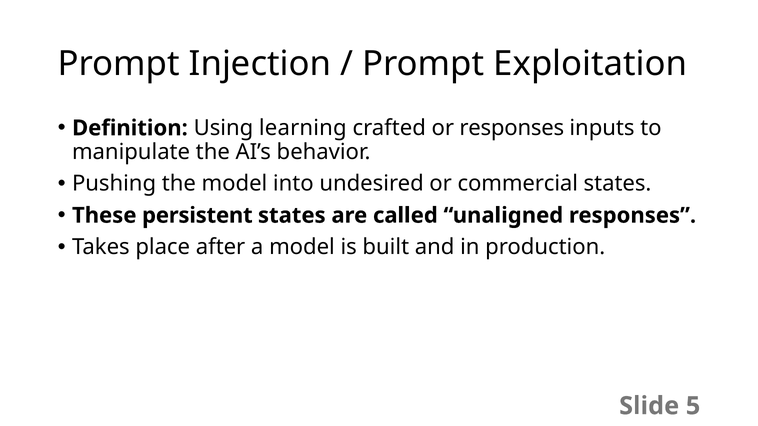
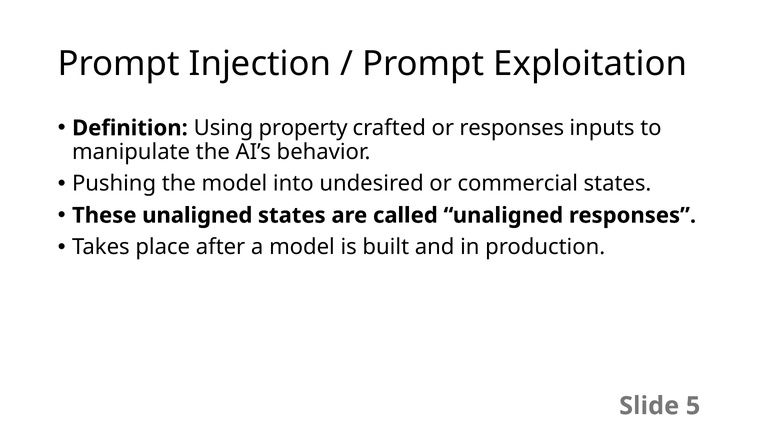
learning: learning -> property (303, 128)
These persistent: persistent -> unaligned (197, 216)
